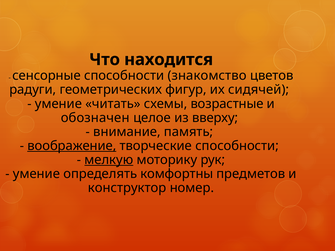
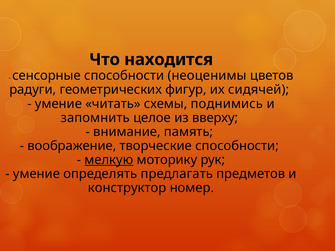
знакомство: знакомство -> неоценимы (207, 76)
возрастные: возрастные -> поднимись (227, 104)
обозначен: обозначен -> запомнить (95, 118)
воображение underline: present -> none (72, 146)
комфортны: комфортны -> предлагать (177, 174)
